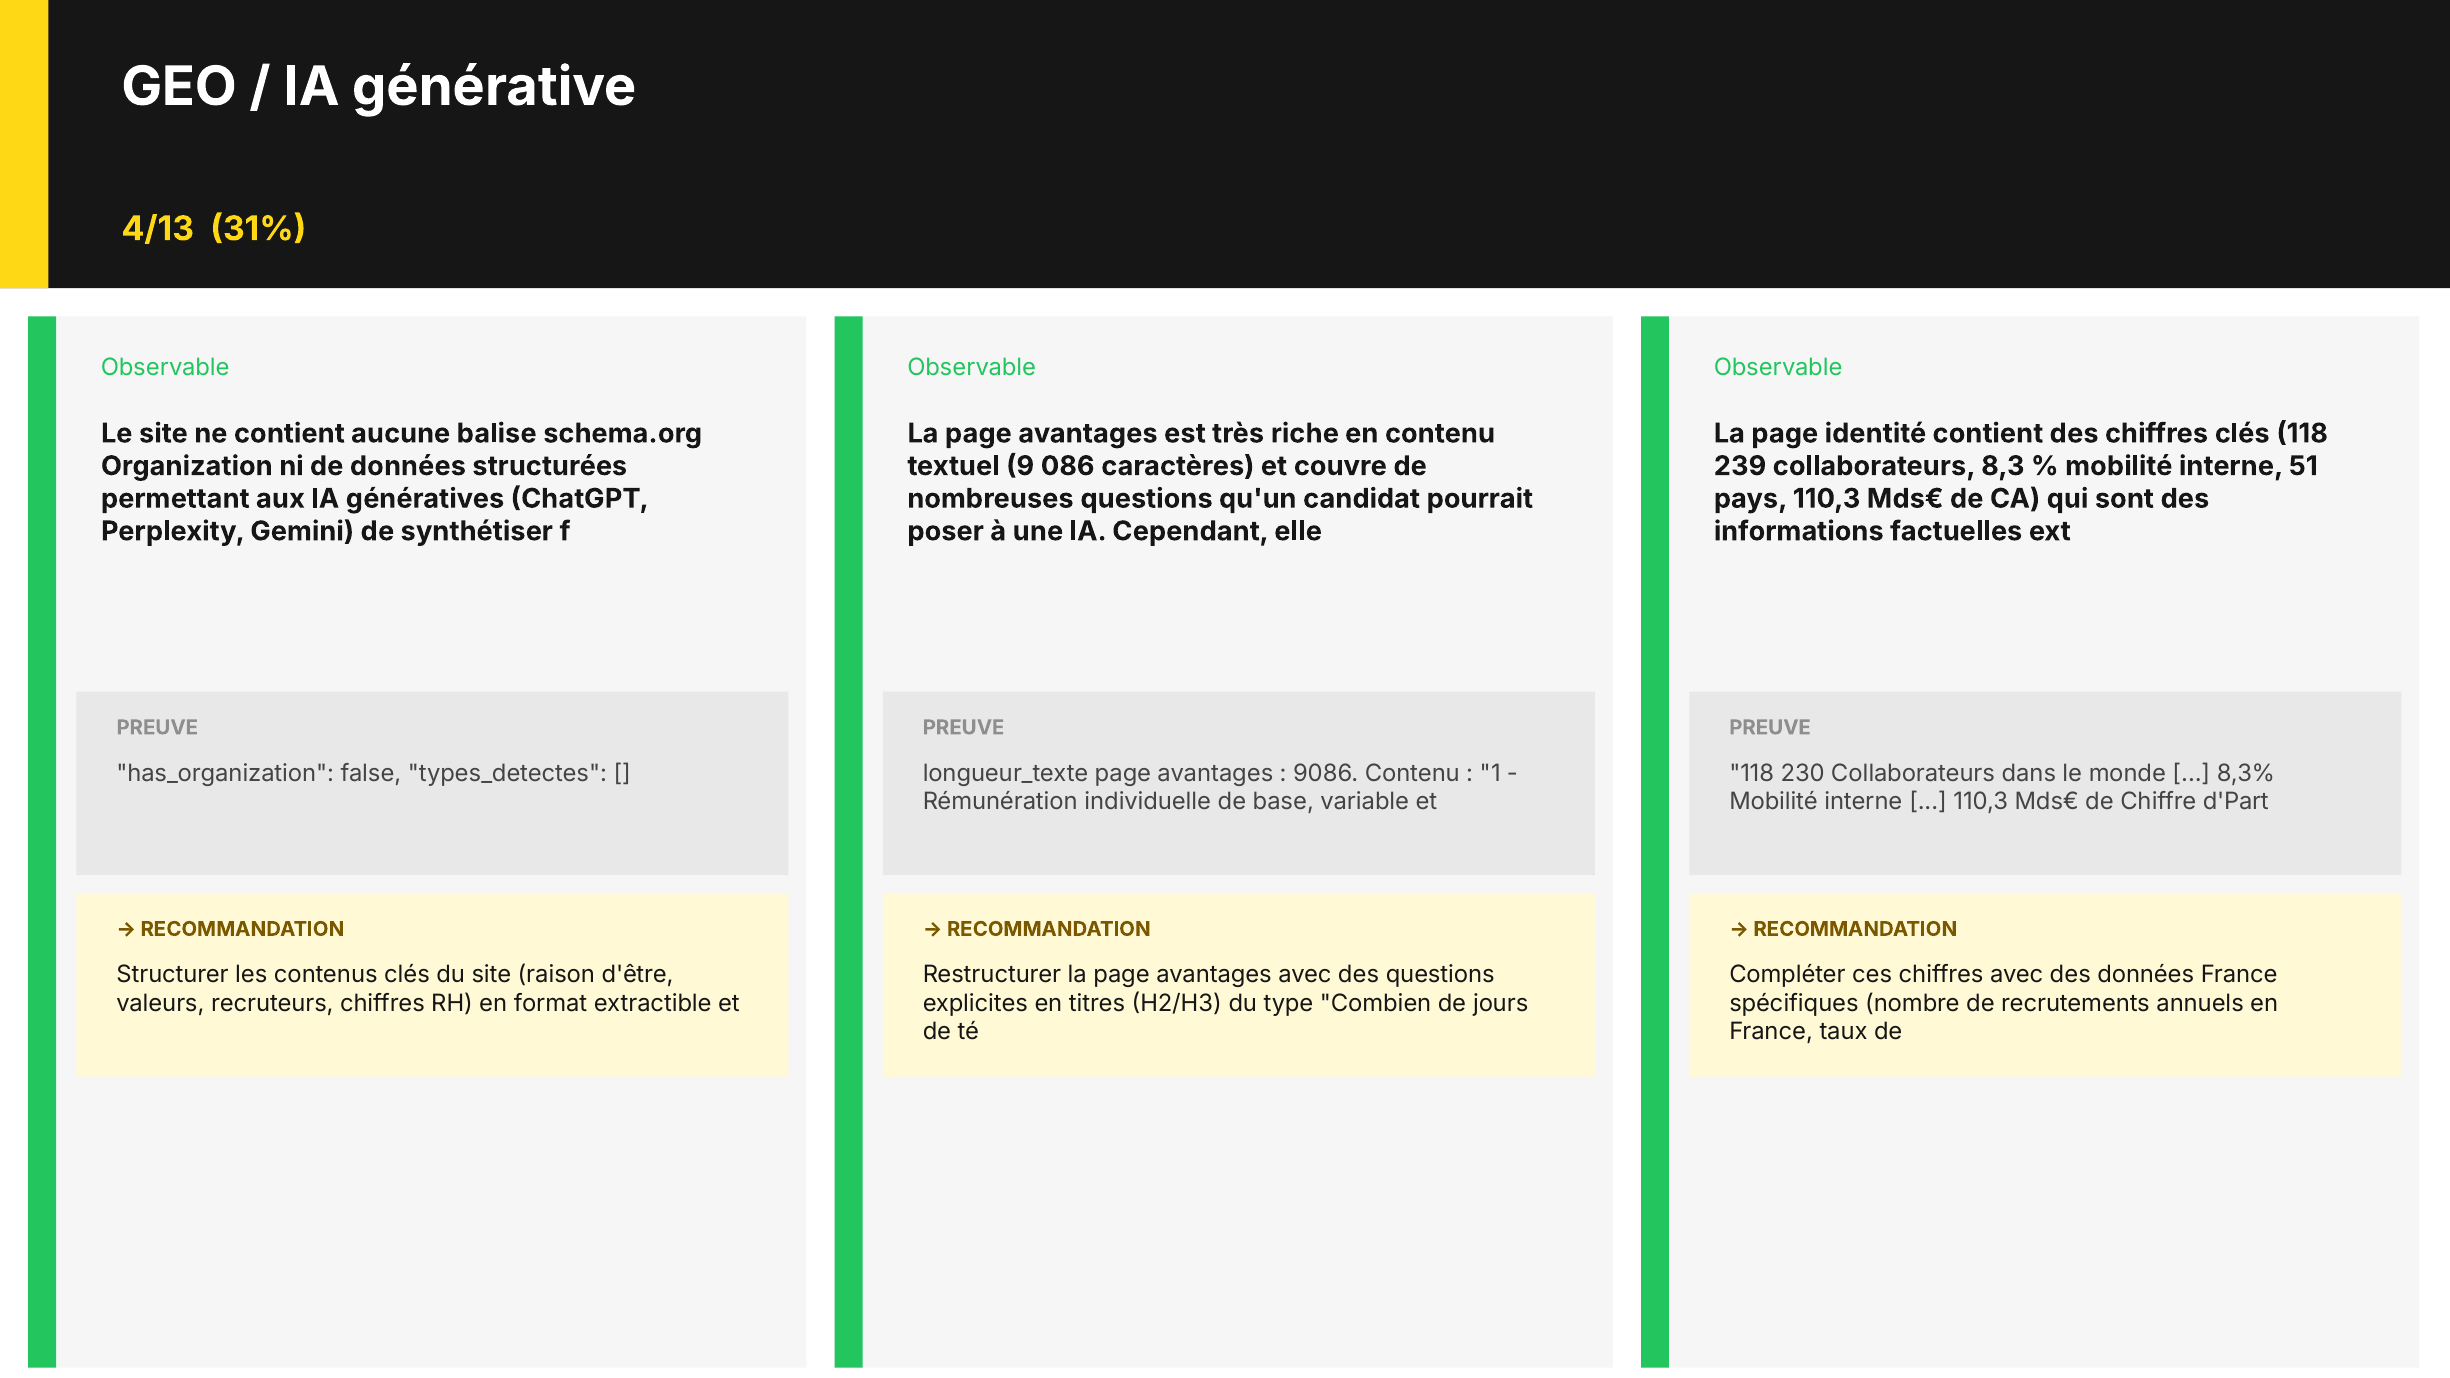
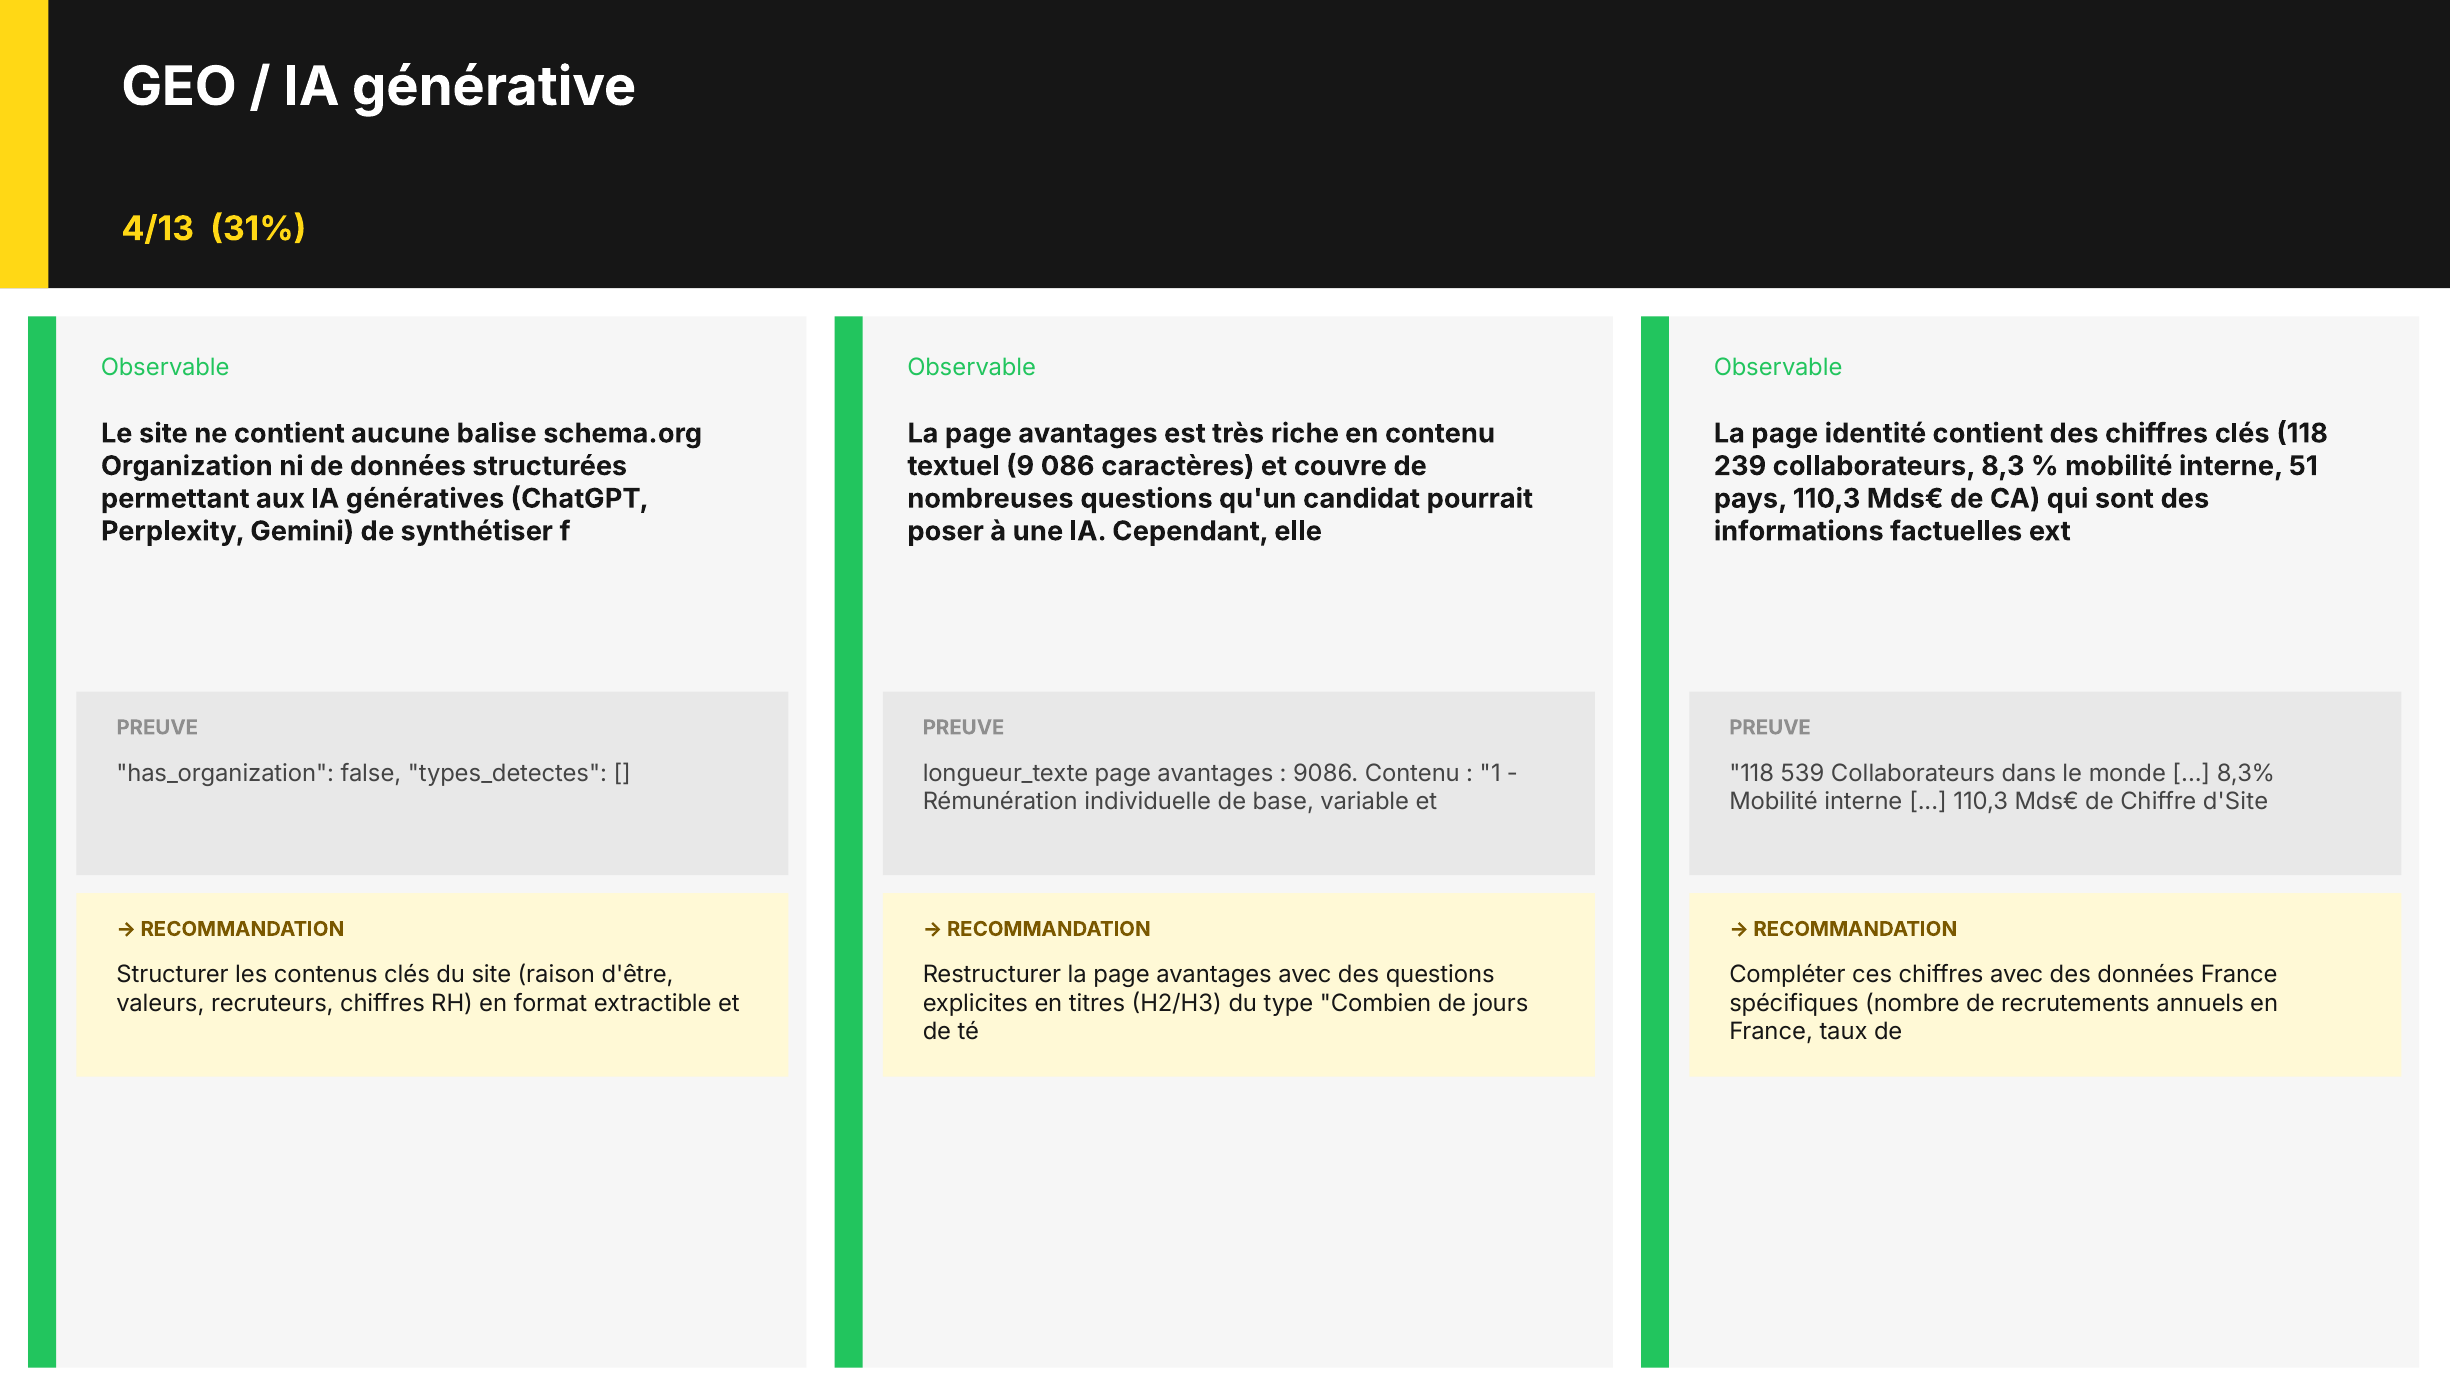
230: 230 -> 539 (1803, 773)
d'Part: d'Part -> d'Site (2236, 802)
